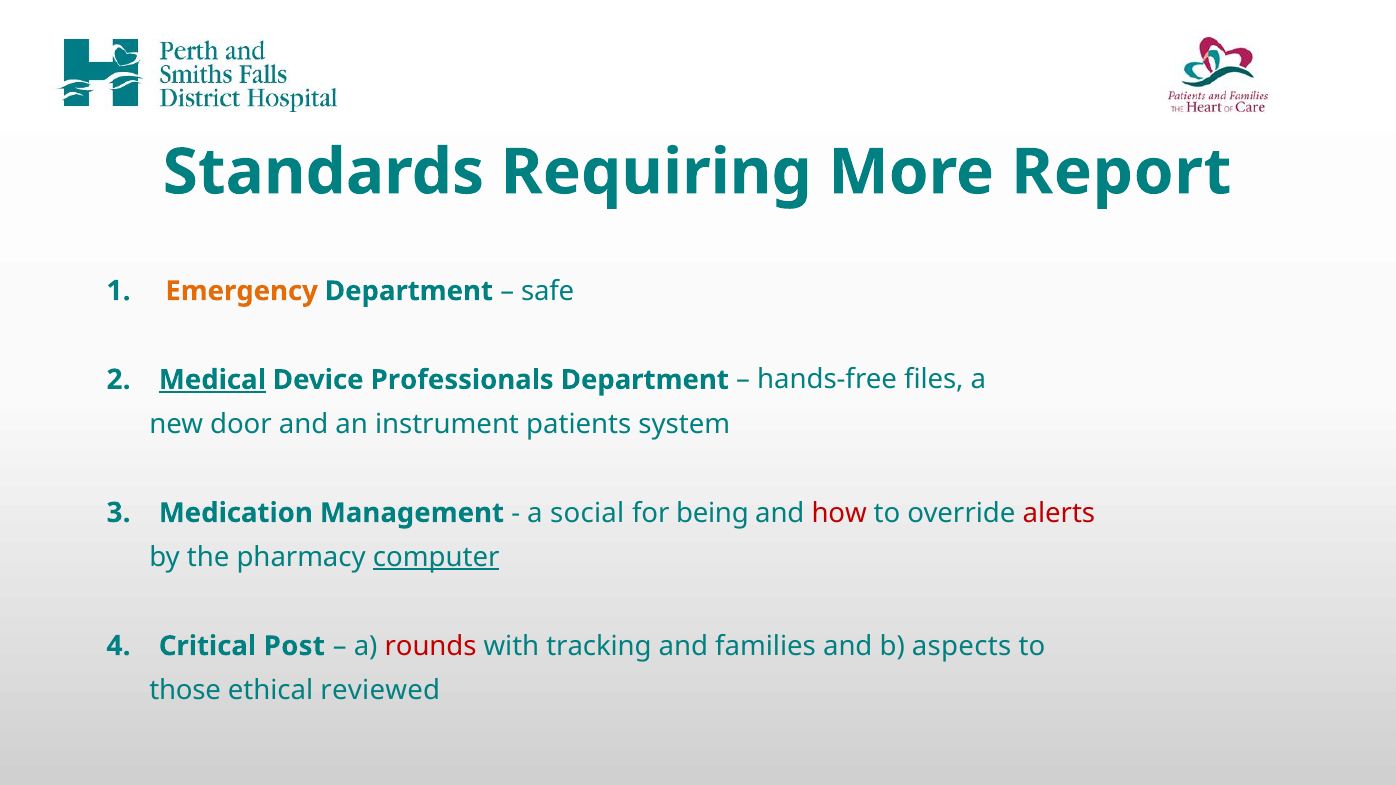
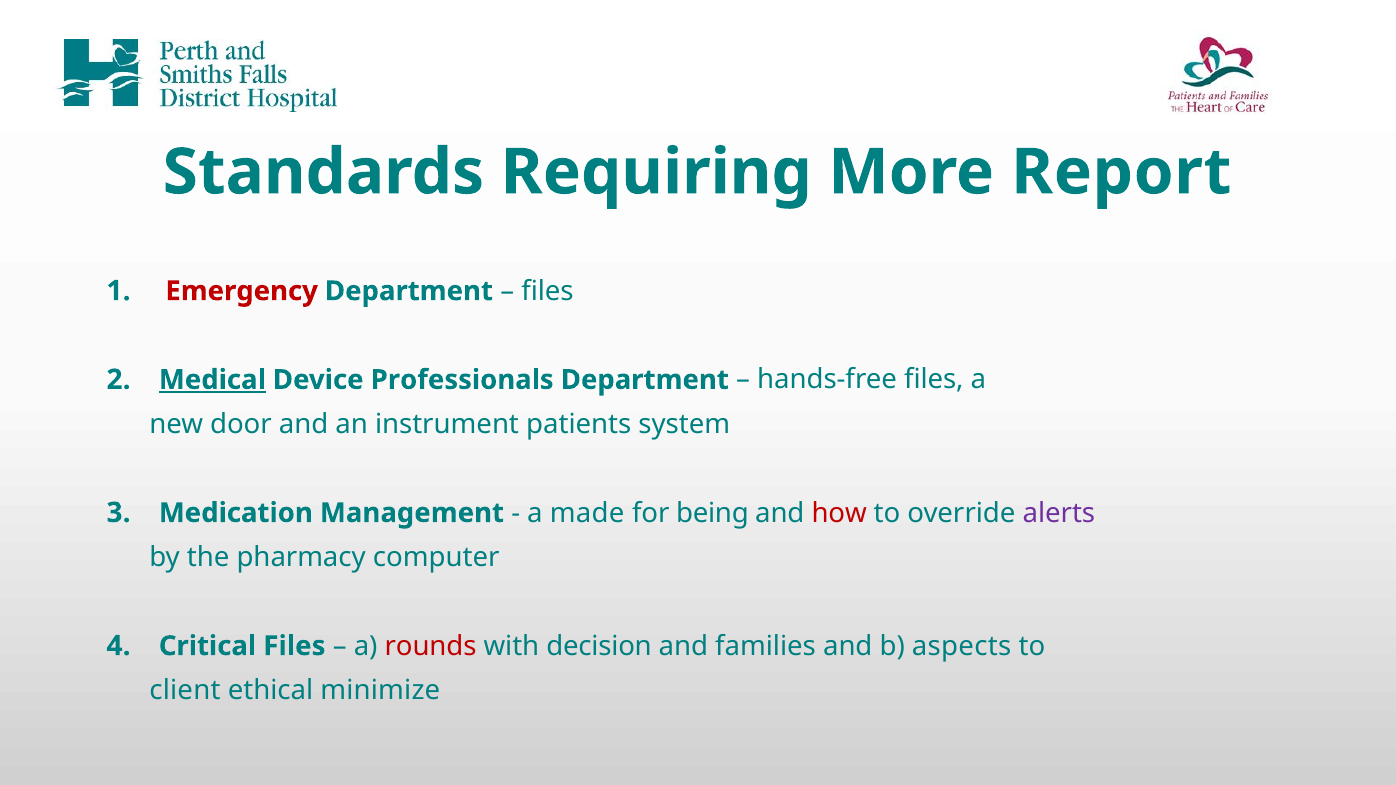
Emergency colour: orange -> red (242, 291)
safe: safe -> files (547, 291)
social: social -> made (587, 513)
alerts colour: red -> purple (1059, 513)
computer underline: present -> none (436, 557)
Critical Post: Post -> Files (294, 646)
tracking: tracking -> decision (599, 646)
those: those -> client (185, 691)
reviewed: reviewed -> minimize (380, 691)
